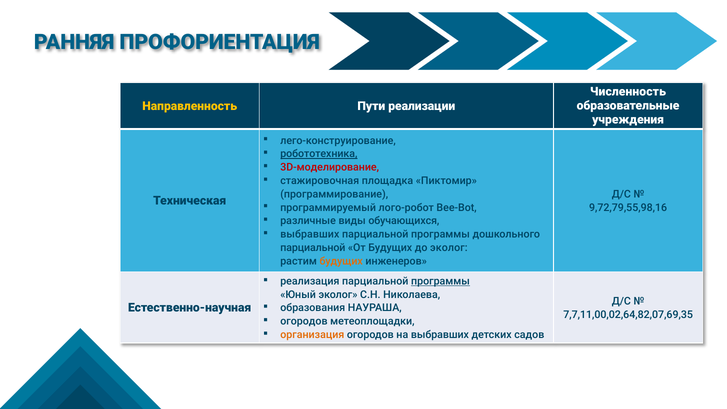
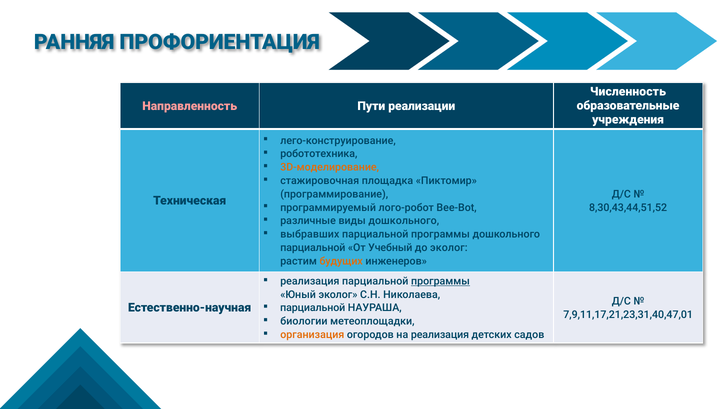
Направленность colour: yellow -> pink (190, 106)
робототехника underline: present -> none (319, 154)
3D-моделирование colour: red -> orange (330, 167)
9,72,79,55,98,16: 9,72,79,55,98,16 -> 8,30,43,44,51,52 (628, 207)
виды обучающихся: обучающихся -> дошкольного (404, 221)
От Будущих: Будущих -> Учебный (390, 248)
образования: образования -> парциальной (313, 308)
7,7,11,00,02,64,82,07,69,35: 7,7,11,00,02,64,82,07,69,35 -> 7,9,11,17,21,23,31,40,47,01 (628, 315)
огородов: огородов -> биологии (304, 321)
на выбравших: выбравших -> реализация (440, 335)
